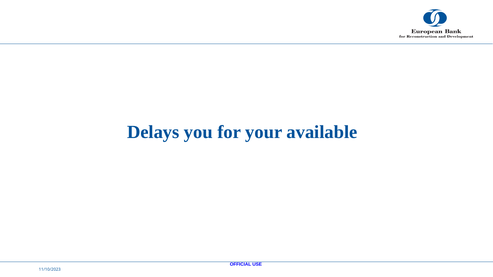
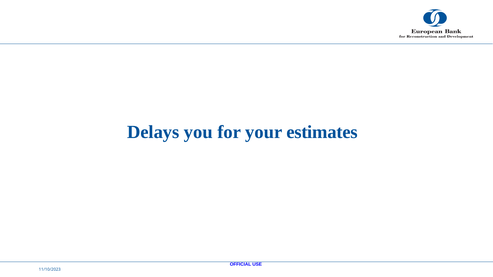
available: available -> estimates (322, 132)
